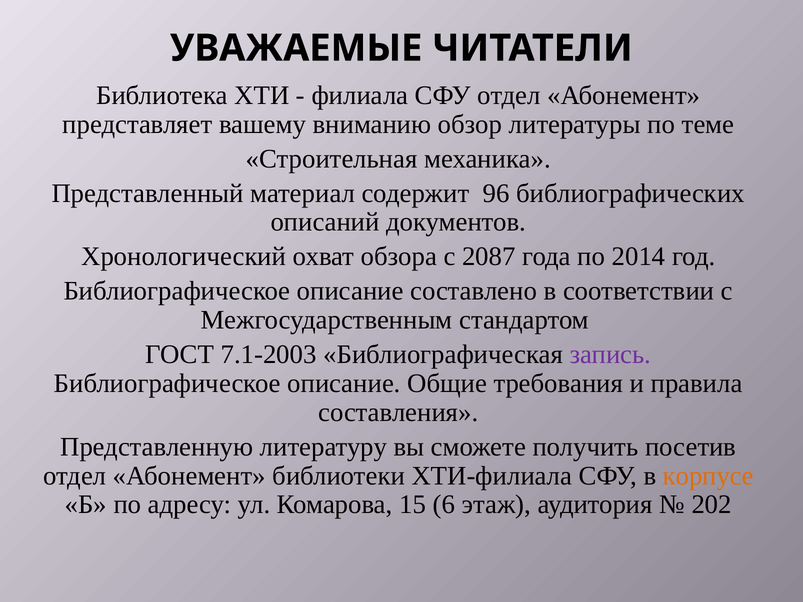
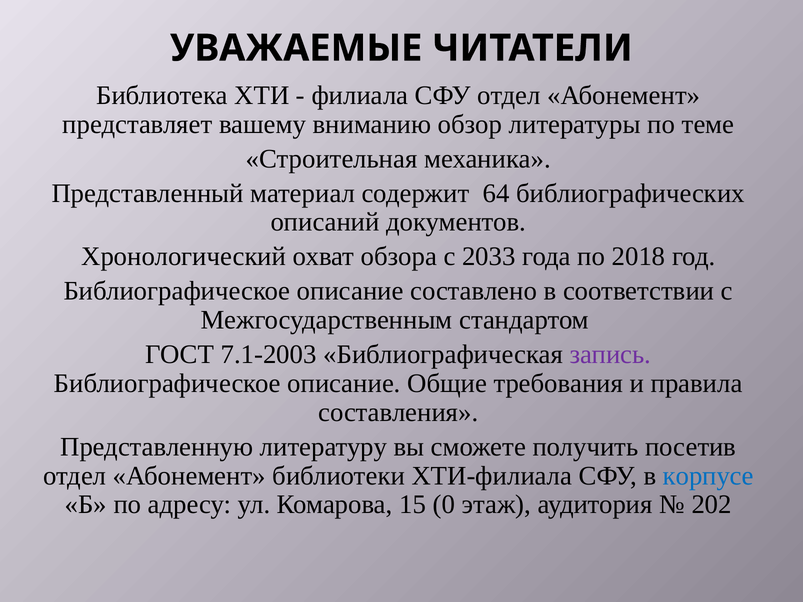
96: 96 -> 64 (496, 193)
2087: 2087 -> 2033 (489, 257)
2014: 2014 -> 2018 (639, 257)
корпусе colour: orange -> blue (708, 476)
6: 6 -> 0 (444, 505)
